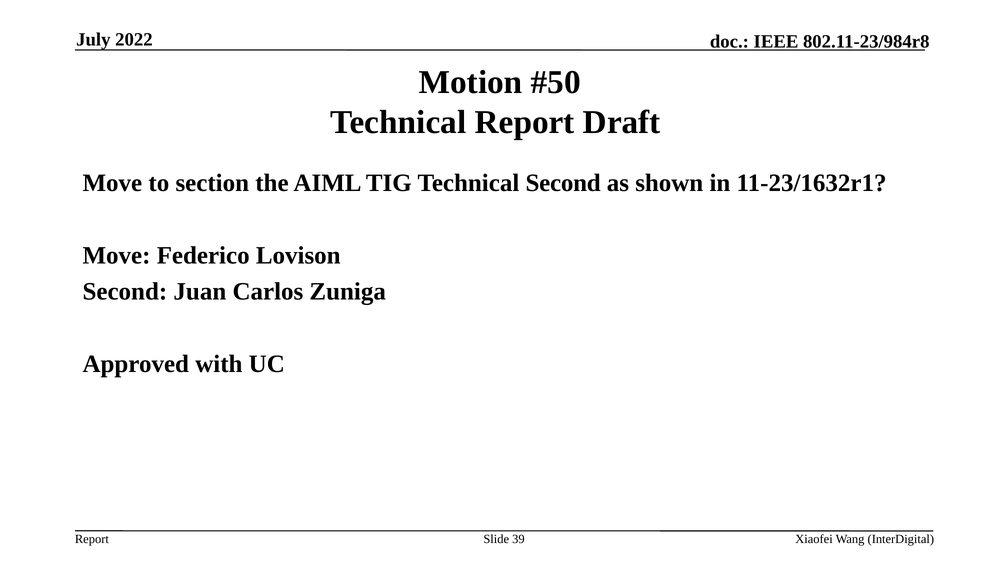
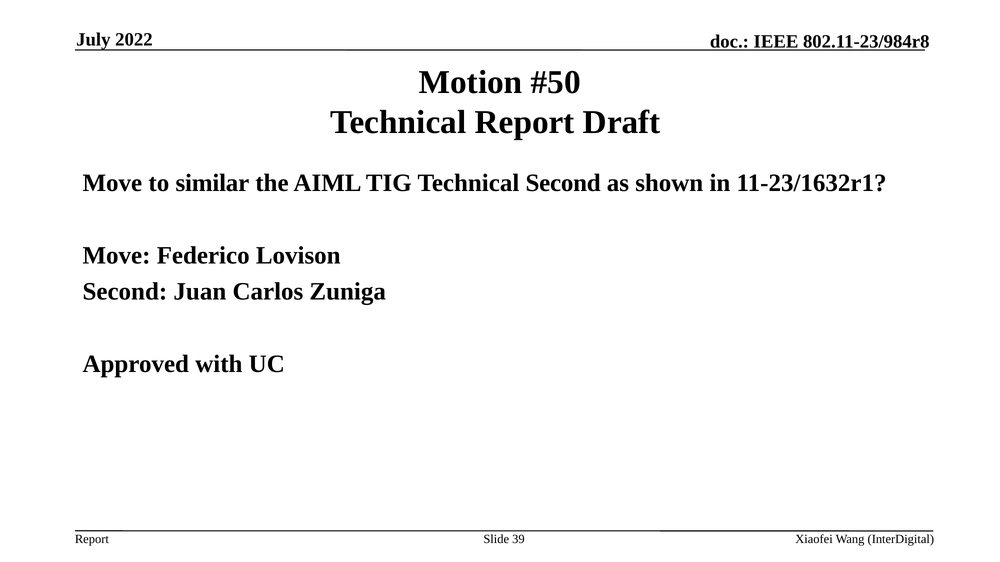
section: section -> similar (212, 183)
